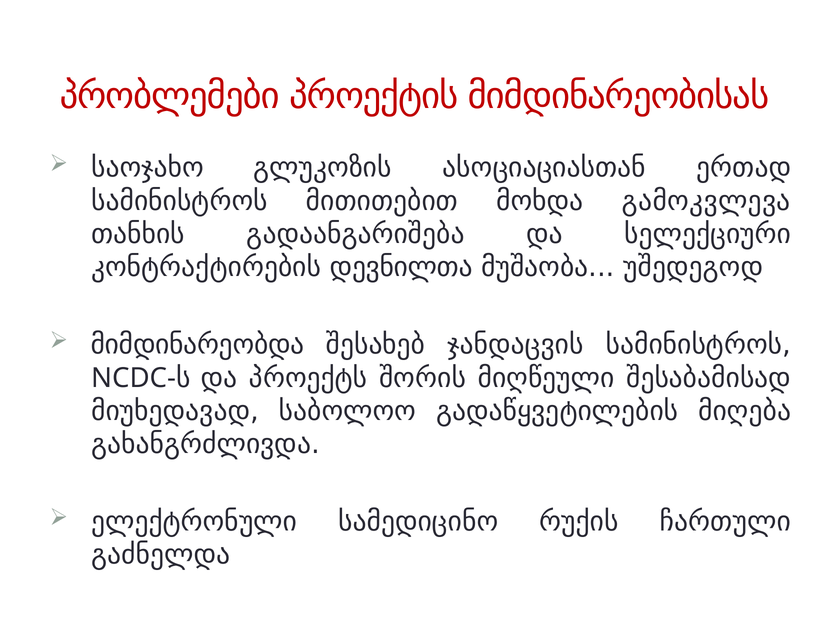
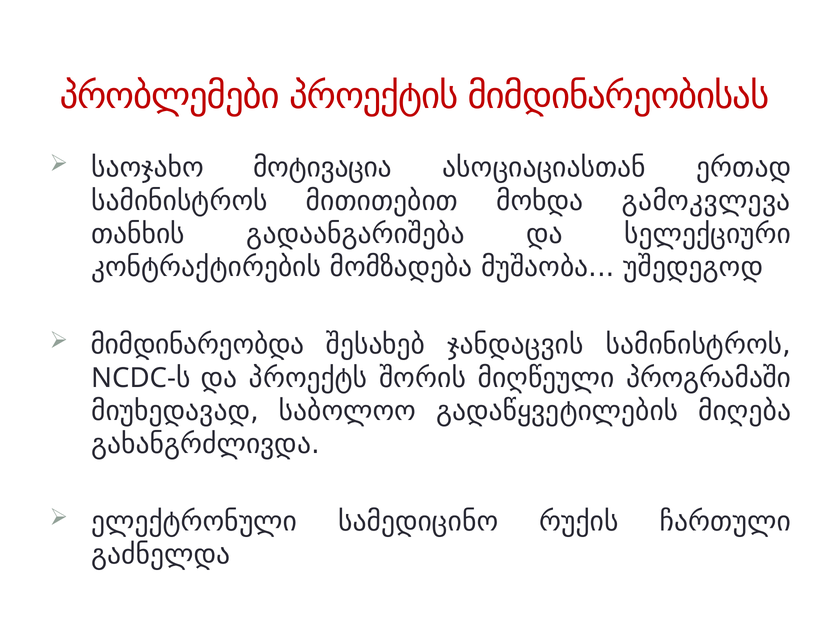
გლუკოზის: გლუკოზის -> მოტივაცია (323, 168)
დევნილთა: დევნილთა -> მომზადება (401, 267)
შესაბამისად: შესაბამისად -> პროგრამაში (709, 378)
